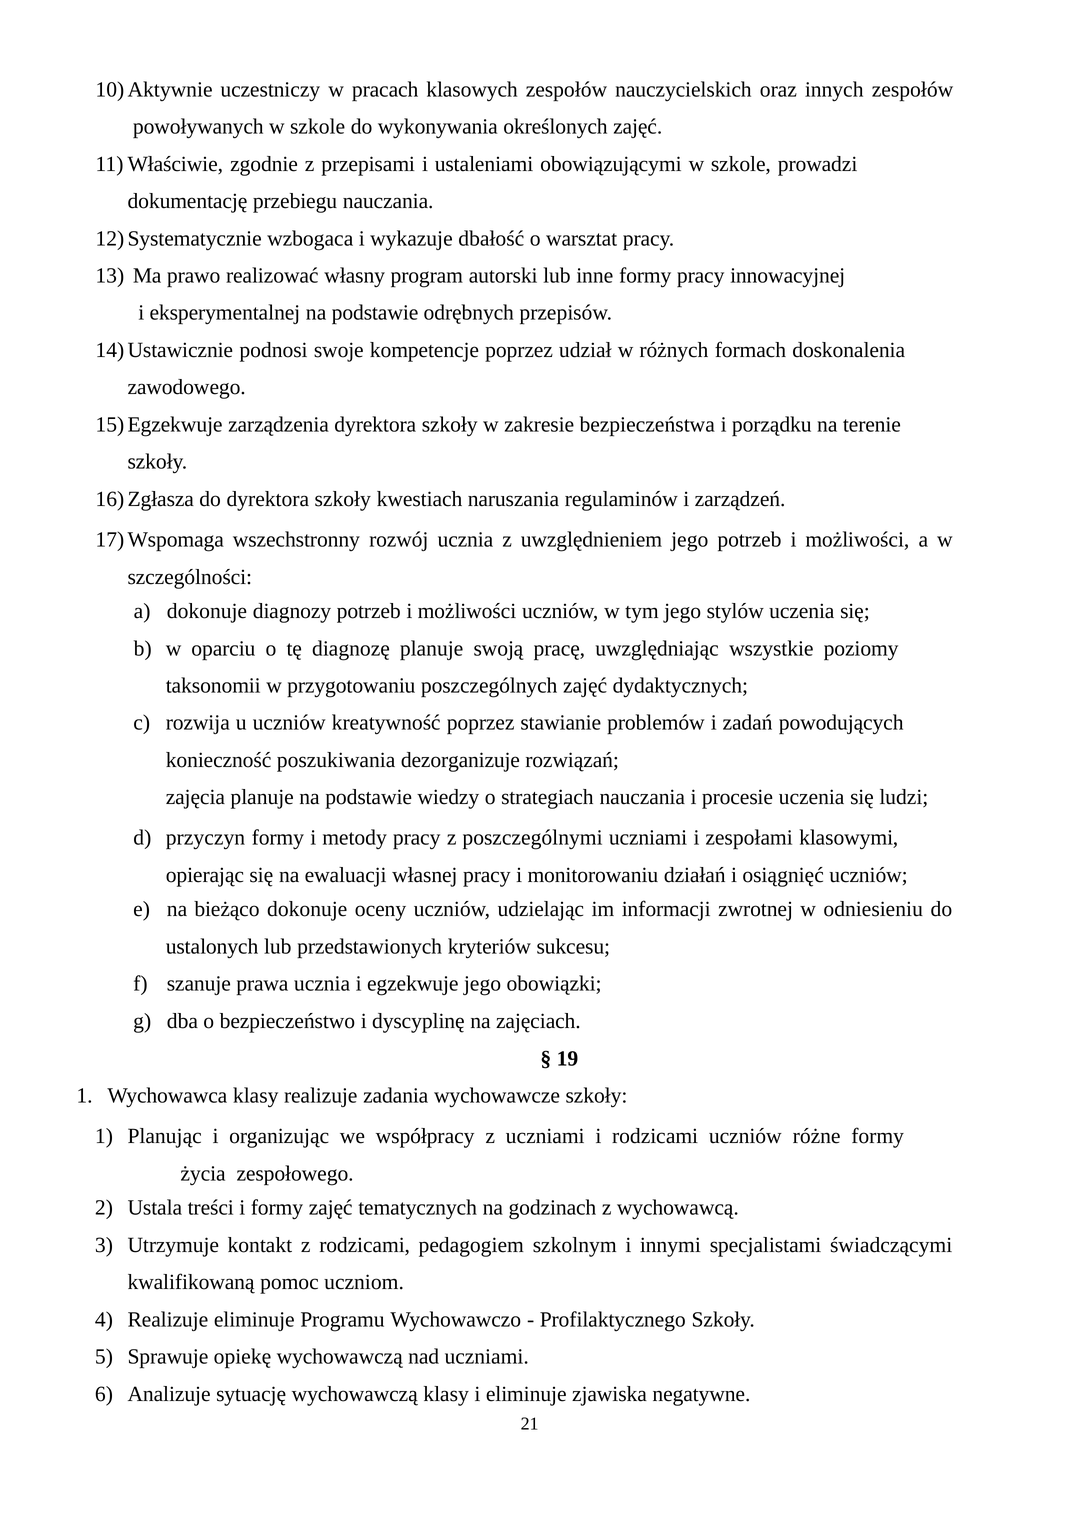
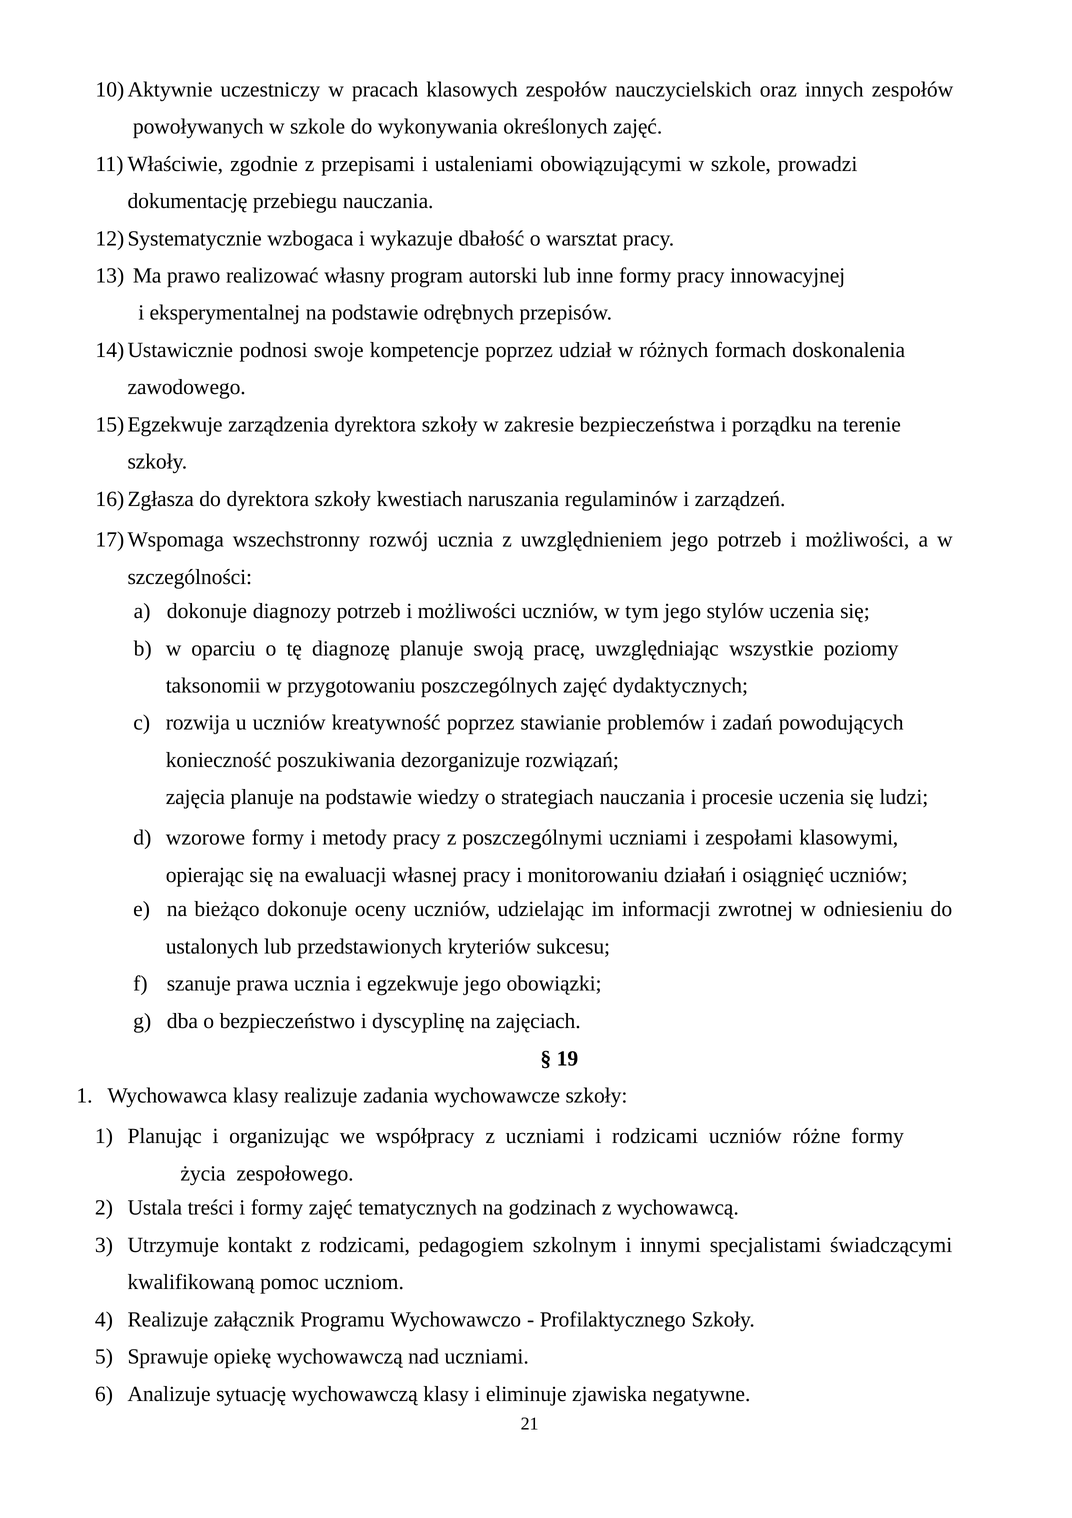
przyczyn: przyczyn -> wzorowe (205, 837)
Realizuje eliminuje: eliminuje -> załącznik (254, 1319)
